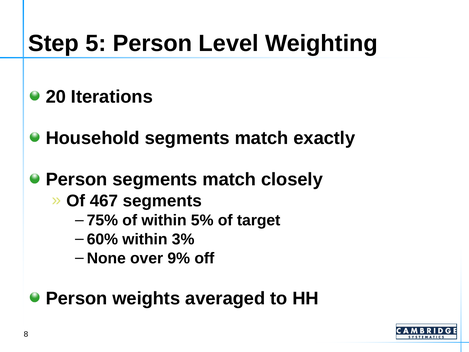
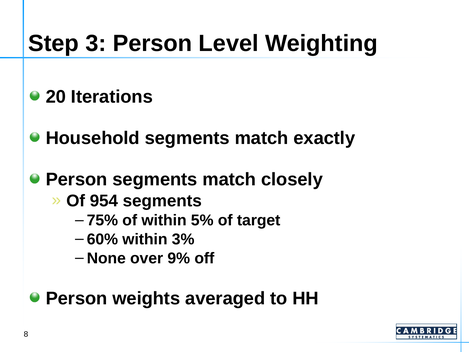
5: 5 -> 3 (96, 44)
467: 467 -> 954 (104, 201)
